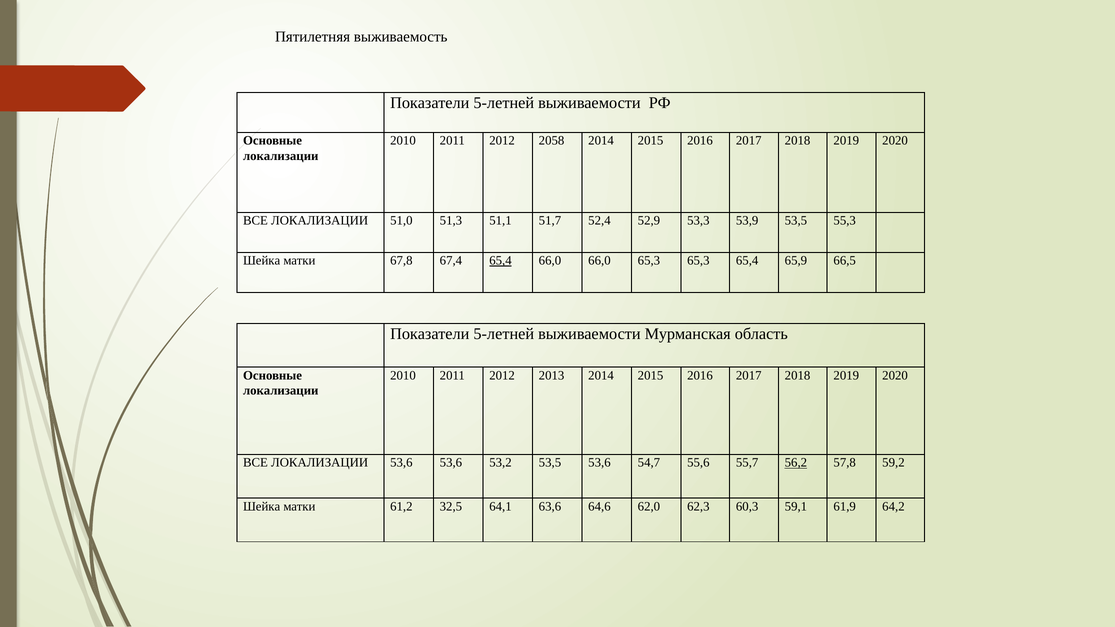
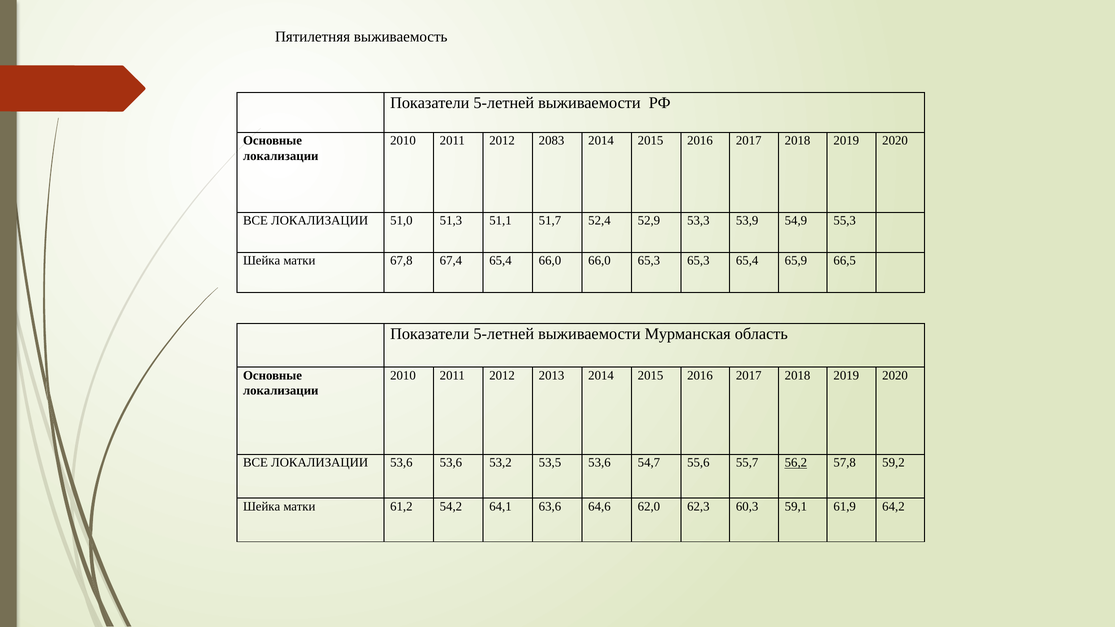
2058: 2058 -> 2083 (552, 141)
53,9 53,5: 53,5 -> 54,9 (796, 221)
65,4 underline: present -> none (500, 261)
32,5: 32,5 -> 54,2 (451, 506)
